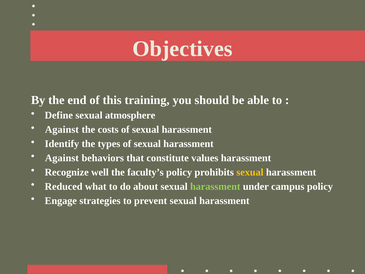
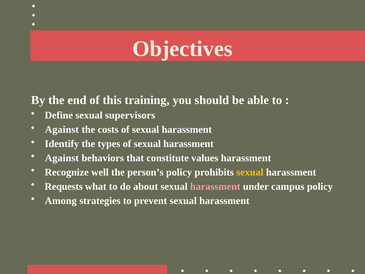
atmosphere: atmosphere -> supervisors (130, 115)
faculty’s: faculty’s -> person’s (145, 172)
Reduced: Reduced -> Requests (64, 186)
harassment colour: light green -> pink (215, 186)
Engage: Engage -> Among (61, 200)
